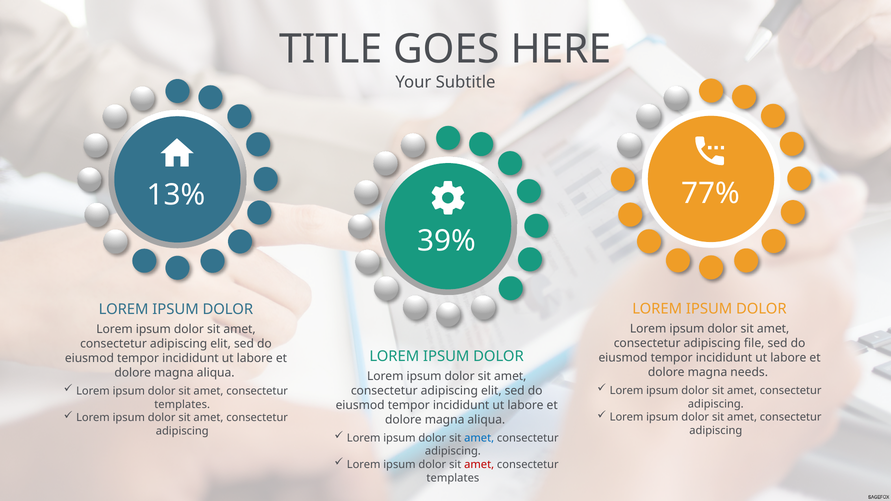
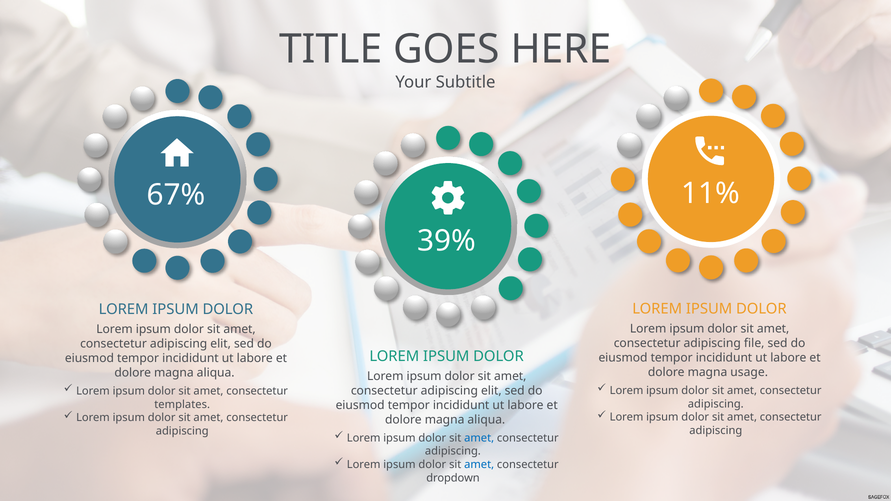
77%: 77% -> 11% (711, 194)
13%: 13% -> 67% (176, 195)
needs: needs -> usage (749, 372)
amet colour: red -> blue (479, 465)
templates: templates -> dropdown (453, 478)
